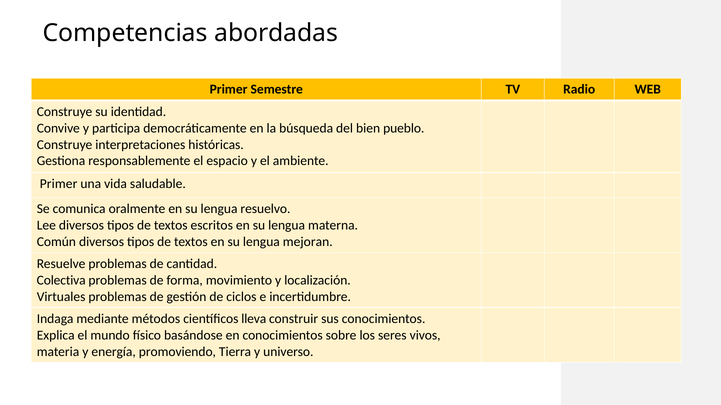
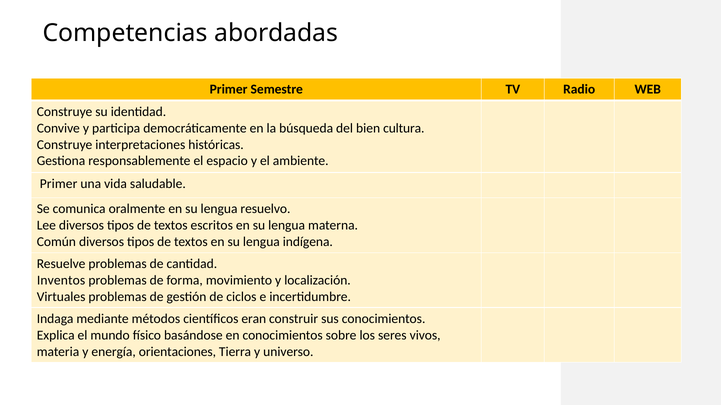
pueblo: pueblo -> cultura (404, 128)
mejoran: mejoran -> indígena (308, 242)
Colectiva: Colectiva -> Inventos (61, 281)
lleva: lleva -> eran (254, 319)
promoviendo: promoviendo -> orientaciones (177, 352)
